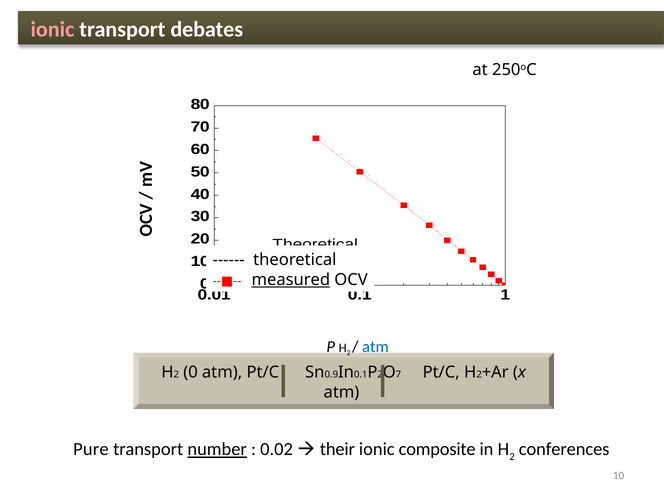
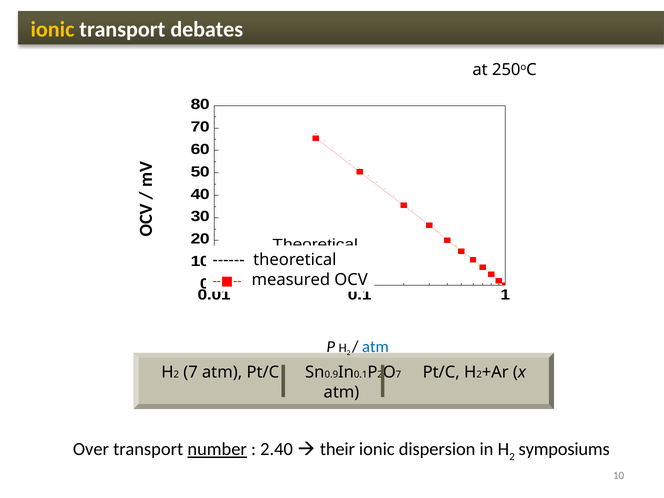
ionic colour: pink -> yellow (52, 29)
measured underline: present -> none (291, 280)
0: 0 -> 7 (191, 372)
Pure: Pure -> Over (91, 449)
0.02: 0.02 -> 2.40 (277, 449)
composite: composite -> dispersion (437, 449)
conferences: conferences -> symposiums (564, 449)
